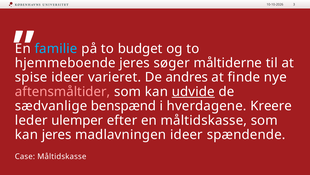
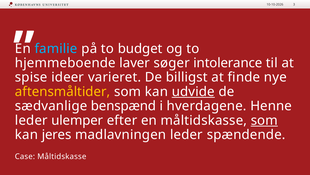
hjemmeboende jeres: jeres -> laver (135, 63)
måltiderne: måltiderne -> intolerance (228, 63)
andres: andres -> billigst (187, 77)
aftensmåltider colour: pink -> yellow (63, 91)
Kreere: Kreere -> Henne (271, 106)
som underline: none -> present (264, 120)
madlavningen ideer: ideer -> leder (186, 134)
